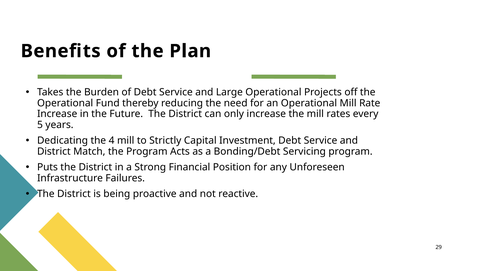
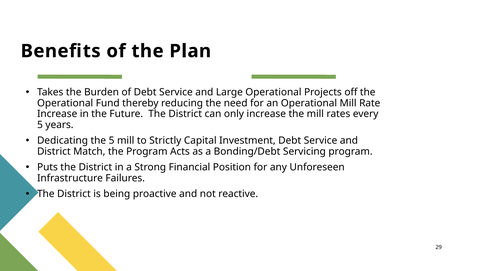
the 4: 4 -> 5 (112, 141)
